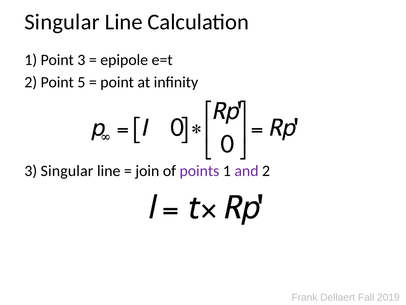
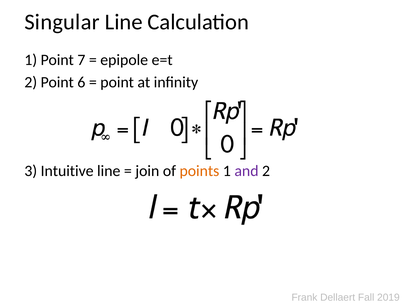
Point 3: 3 -> 7 (81, 60)
5: 5 -> 6 (81, 82)
3 Singular: Singular -> Intuitive (67, 171)
points colour: purple -> orange (199, 171)
